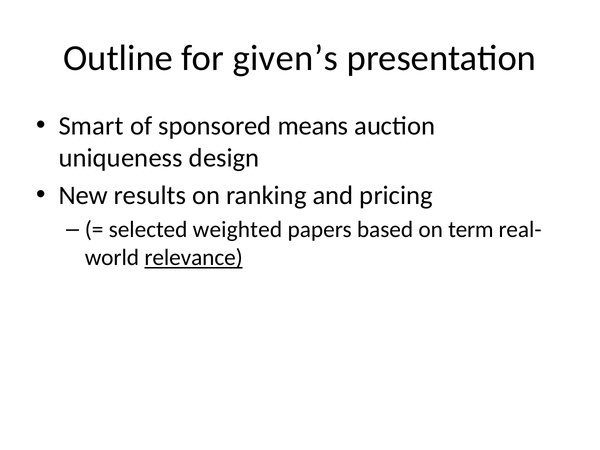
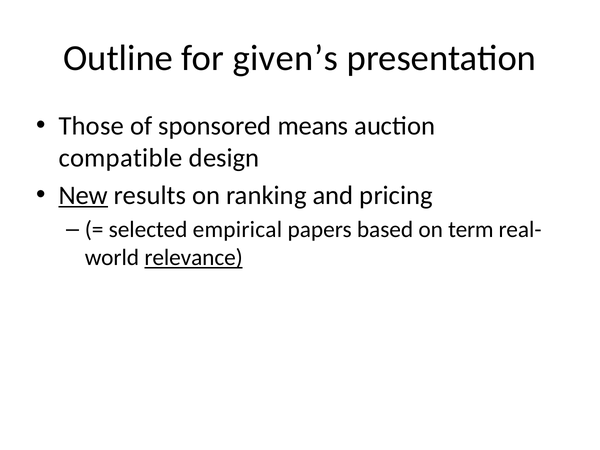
Smart: Smart -> Those (91, 126)
uniqueness: uniqueness -> compatible (121, 158)
New underline: none -> present (83, 195)
weighted: weighted -> empirical (237, 230)
